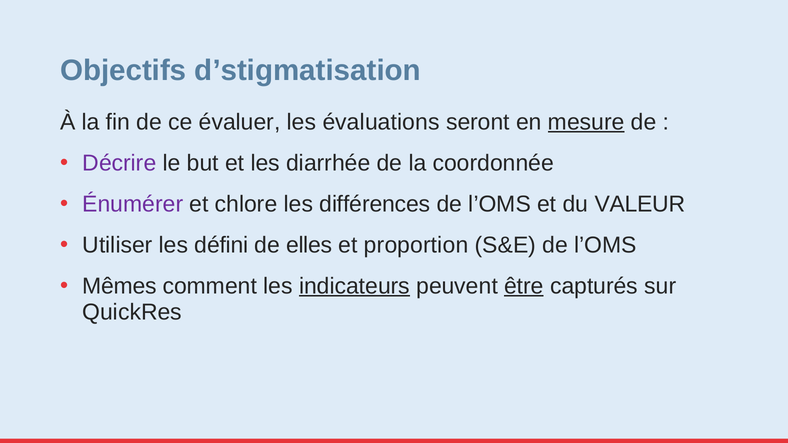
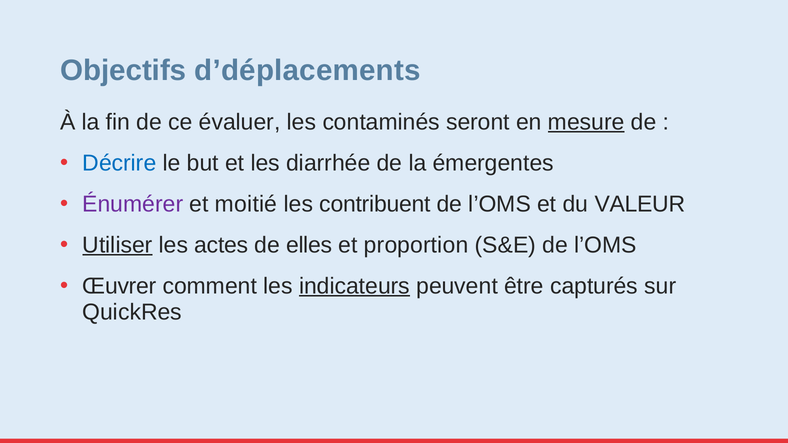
d’stigmatisation: d’stigmatisation -> d’déplacements (308, 71)
évaluations: évaluations -> contaminés (381, 122)
Décrire colour: purple -> blue (119, 163)
coordonnée: coordonnée -> émergentes (493, 163)
chlore: chlore -> moitié (246, 204)
différences: différences -> contribuent (375, 204)
Utiliser underline: none -> present (117, 245)
défini: défini -> actes (221, 245)
Mêmes: Mêmes -> Œuvrer (120, 286)
être underline: present -> none (524, 286)
